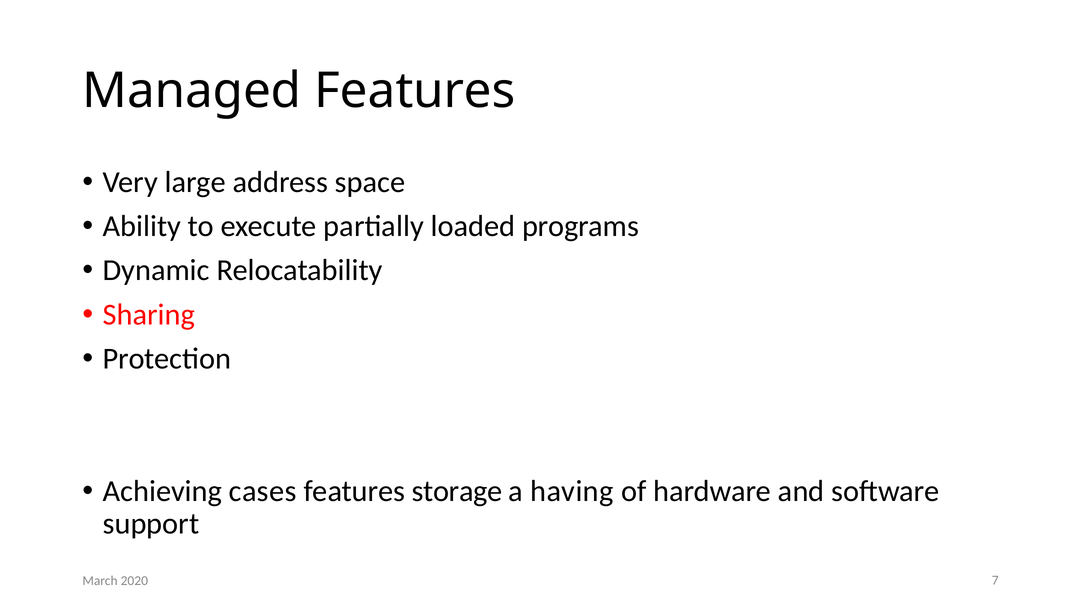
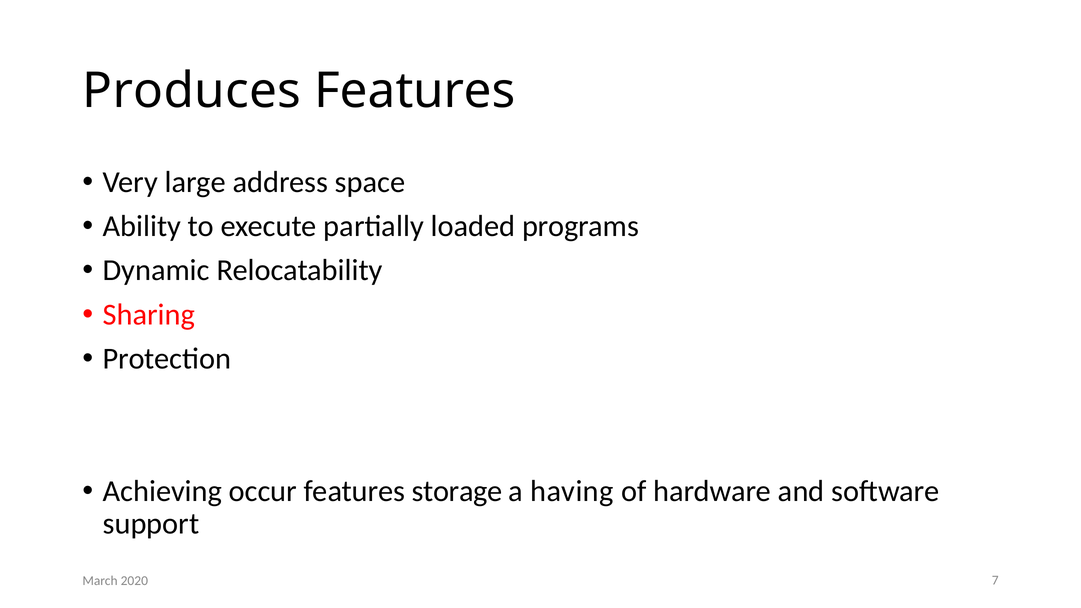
Managed: Managed -> Produces (192, 91)
cases: cases -> occur (263, 491)
